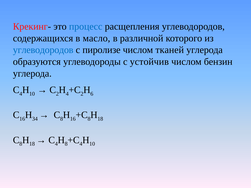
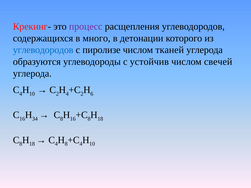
процесс colour: blue -> purple (86, 27)
масло: масло -> много (97, 38)
различной: различной -> детонации (142, 38)
бензин: бензин -> свечей (218, 62)
